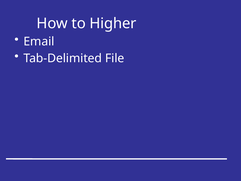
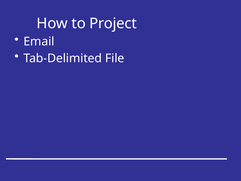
Higher: Higher -> Project (113, 23)
